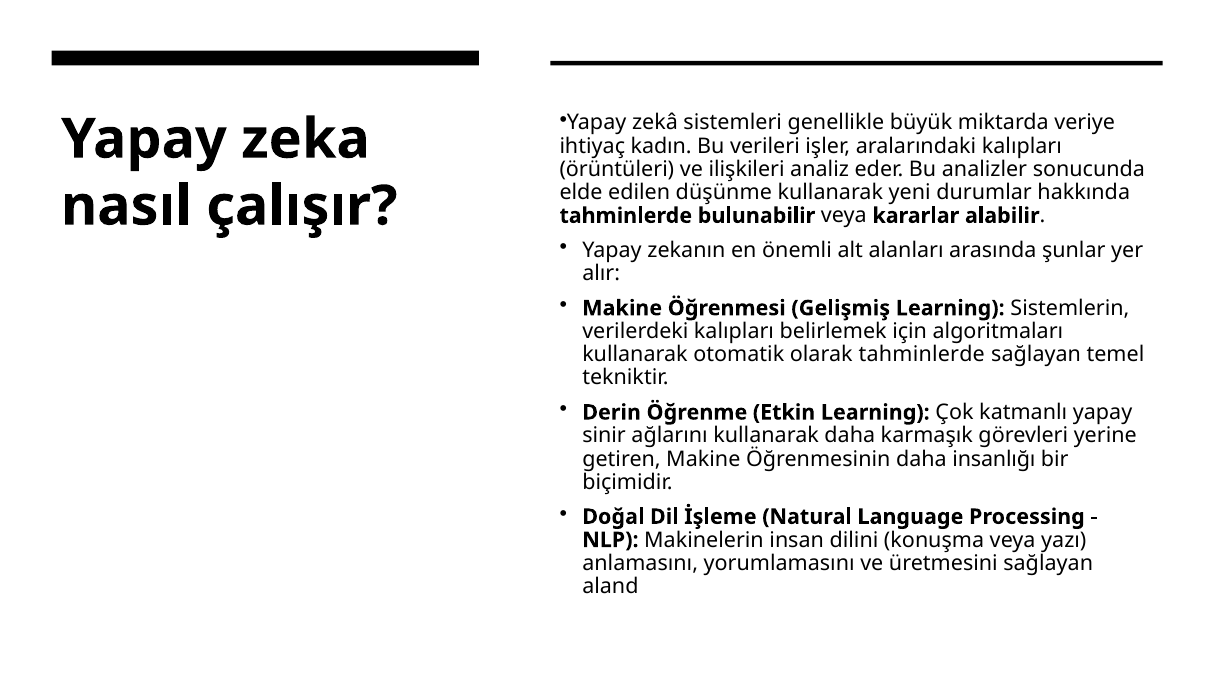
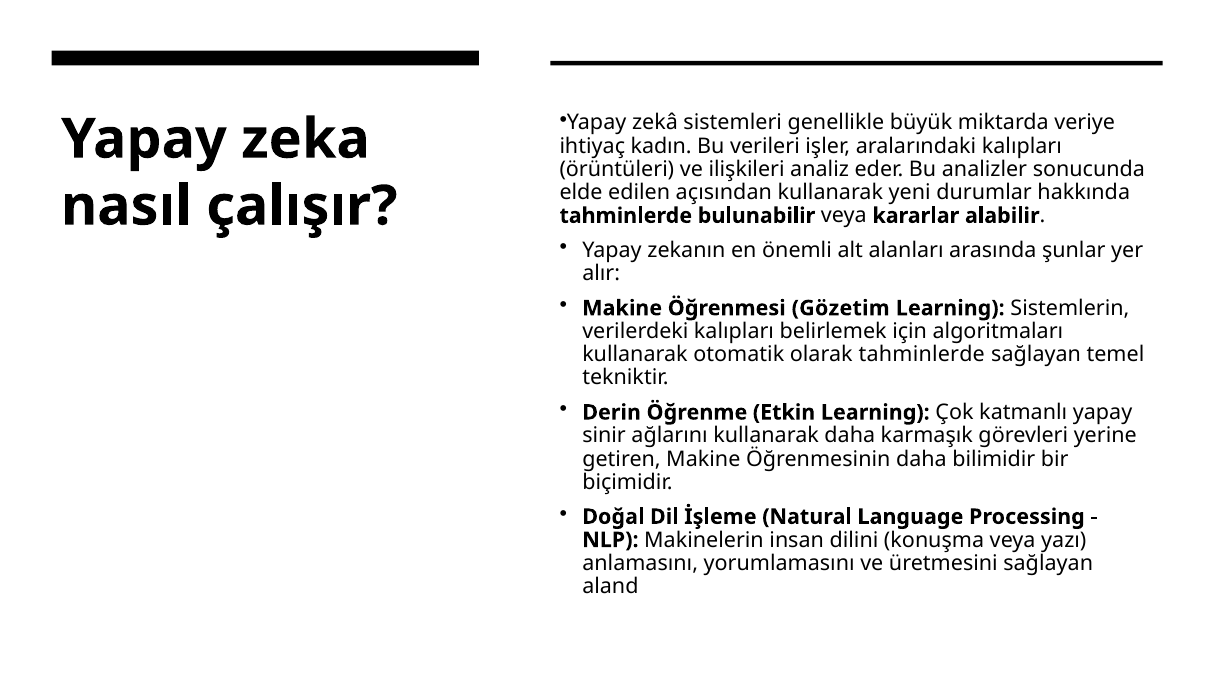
düşünme: düşünme -> açısından (724, 193)
Gelişmiş: Gelişmiş -> Gözetim (841, 308)
insanlığı: insanlığı -> bilimidir (994, 459)
